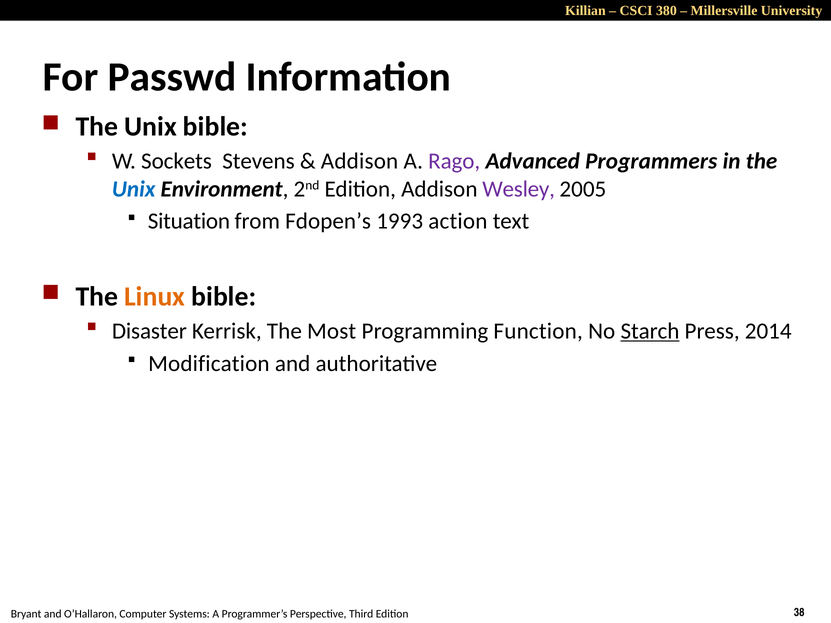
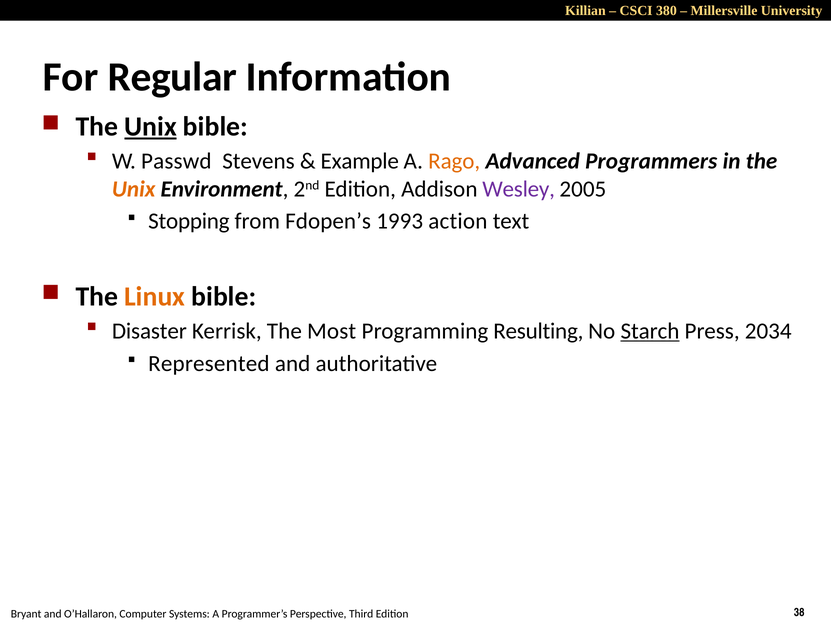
Passwd: Passwd -> Regular (172, 77)
Unix underline: none -> present (151, 127)
Sockets: Sockets -> Passwd (176, 161)
Addison: Addison -> Example (360, 161)
Rago colour: purple -> orange (454, 161)
Unix colour: blue -> orange (134, 189)
Situation: Situation -> Stopping (189, 221)
Function: Function -> Resulting (538, 331)
2014: 2014 -> 2034 (768, 331)
Modification: Modification -> Represented (209, 364)
